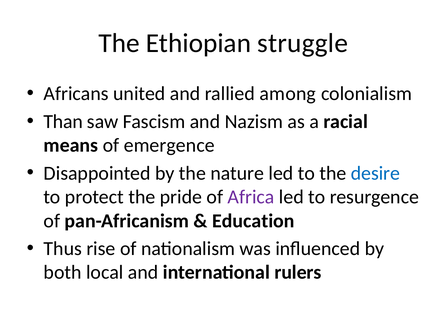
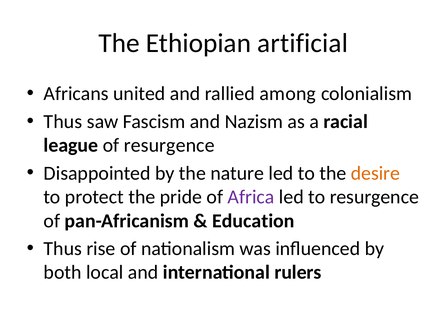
struggle: struggle -> artificial (303, 43)
Than: Than -> Thus (63, 122)
means: means -> league (71, 145)
of emergence: emergence -> resurgence (169, 145)
desire colour: blue -> orange (375, 173)
